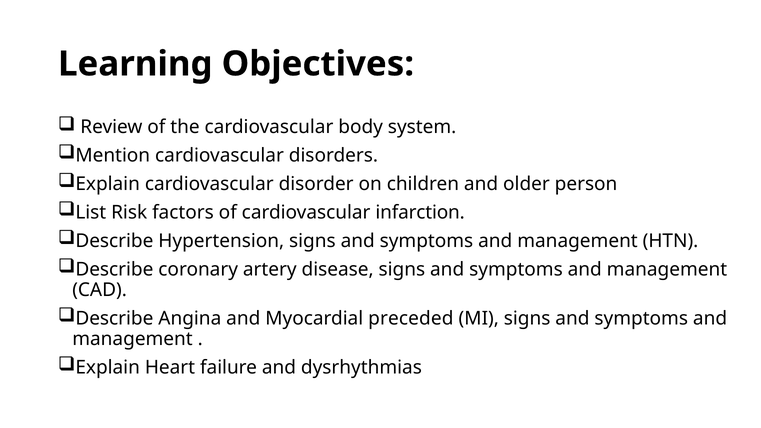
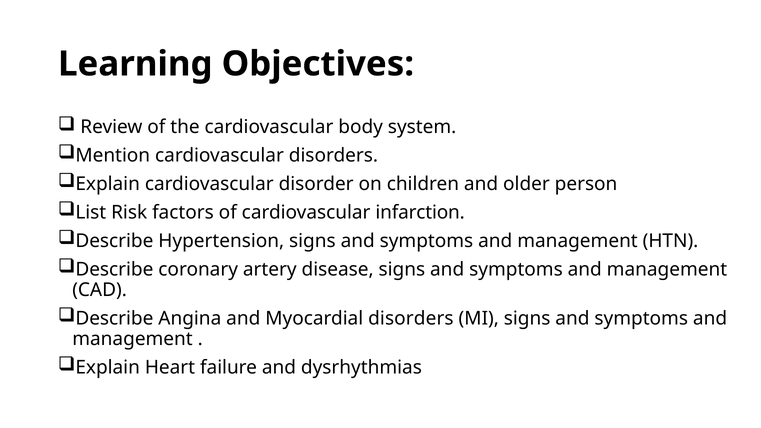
Myocardial preceded: preceded -> disorders (411, 318)
